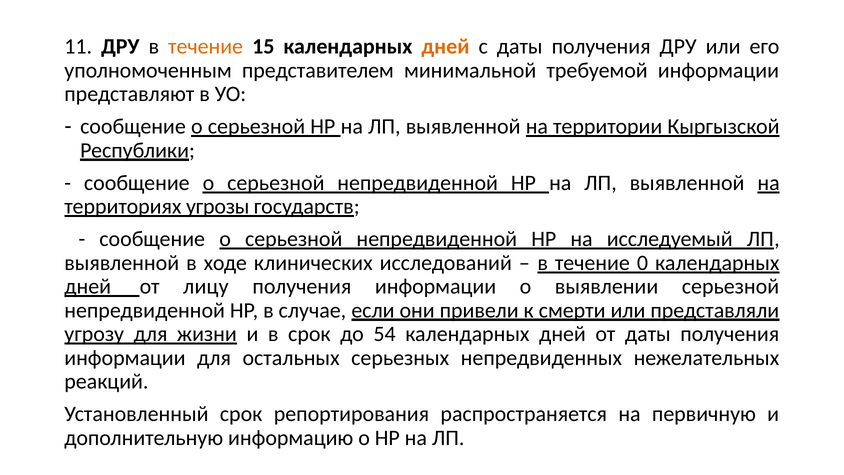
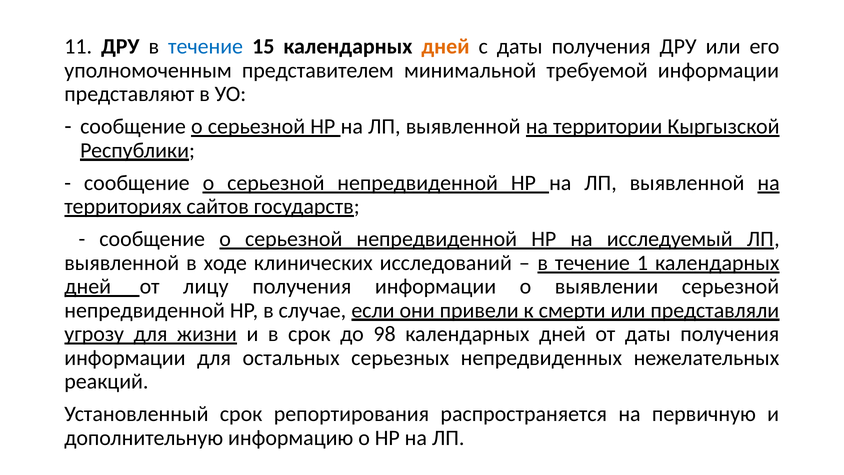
течение colour: orange -> blue (206, 47)
угрозы: угрозы -> сайтов (218, 206)
0: 0 -> 1 (643, 263)
54: 54 -> 98 (385, 334)
